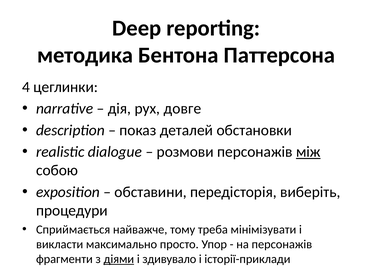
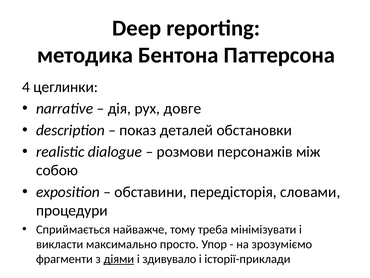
між underline: present -> none (308, 152)
виберіть: виберіть -> словами (310, 192)
на персонажів: персонажів -> зрозуміємо (282, 244)
